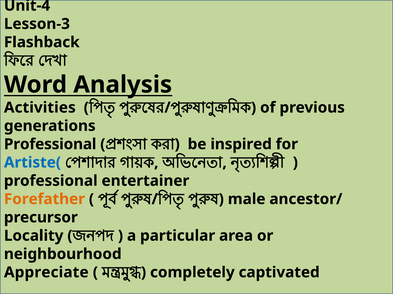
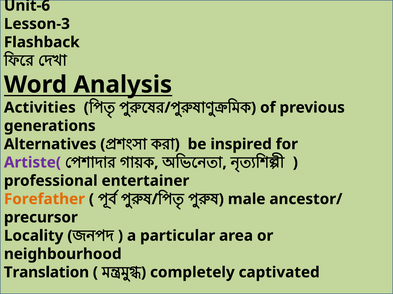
Unit-4: Unit-4 -> Unit-6 (27, 6)
Professional: Professional -> Alternatives (50, 145)
Artiste( colour: blue -> purple (32, 163)
Appreciate: Appreciate -> Translation (46, 273)
